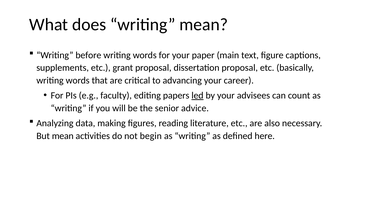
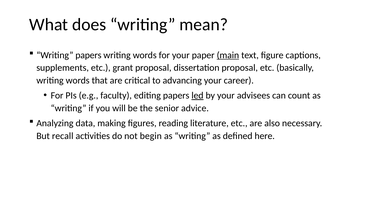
Writing before: before -> papers (88, 55)
main underline: none -> present (228, 55)
But mean: mean -> recall (63, 136)
